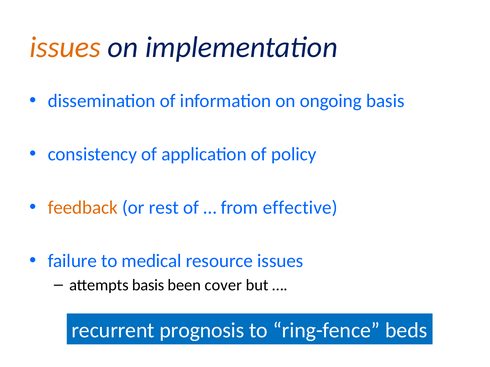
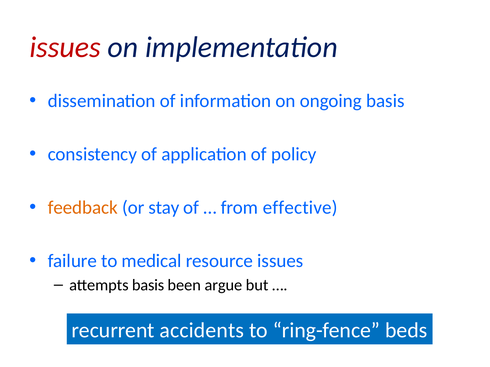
issues colour: orange -> red (65, 47)
rest: rest -> stay (164, 208)
cover: cover -> argue (223, 285)
prognosis: prognosis -> accidents (202, 331)
